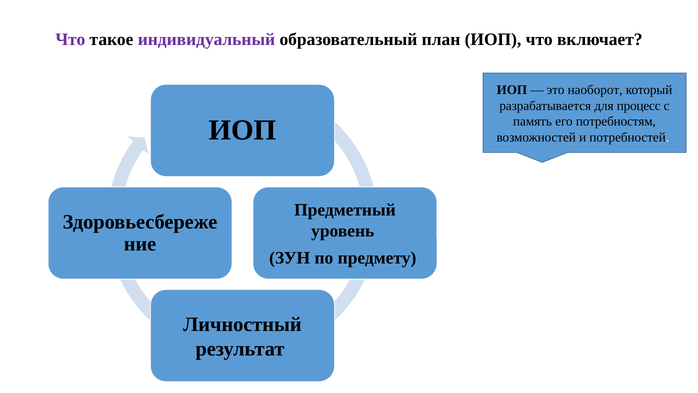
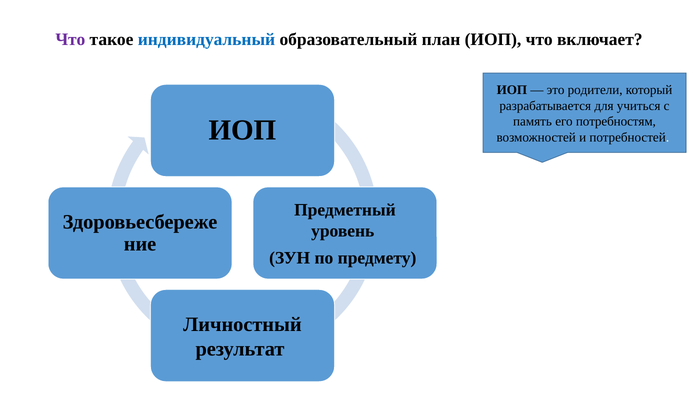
индивидуальный colour: purple -> blue (206, 39)
наоборот: наоборот -> родители (595, 90)
процесс: процесс -> учиться (639, 106)
